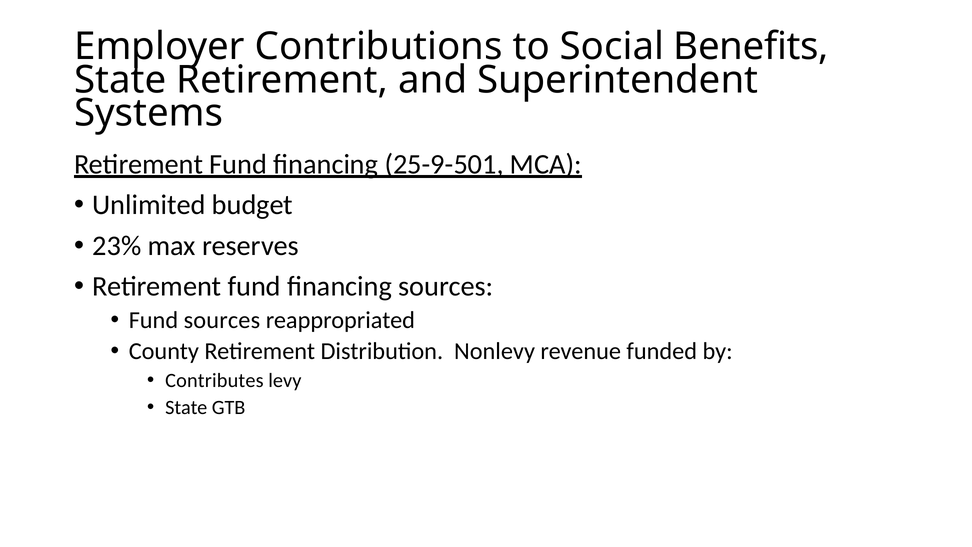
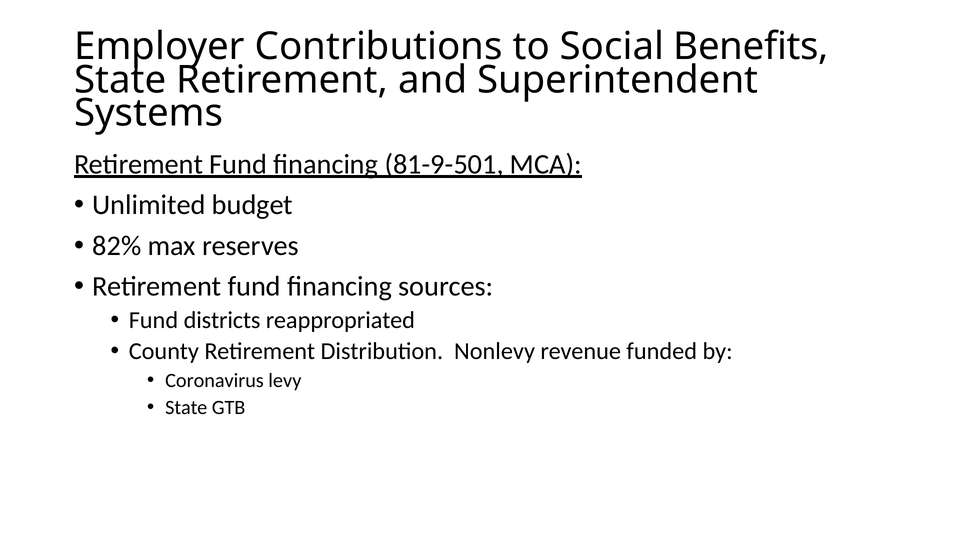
25-9-501: 25-9-501 -> 81-9-501 (444, 164)
23%: 23% -> 82% (117, 246)
Fund sources: sources -> districts (222, 320)
Contributes: Contributes -> Coronavirus (215, 380)
